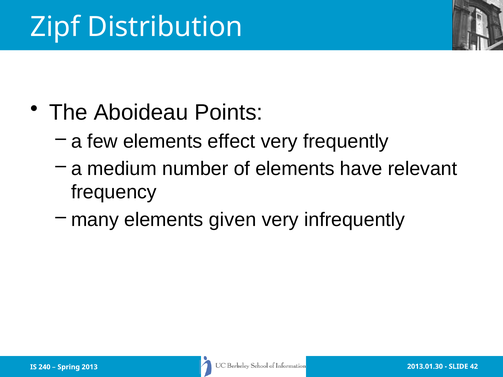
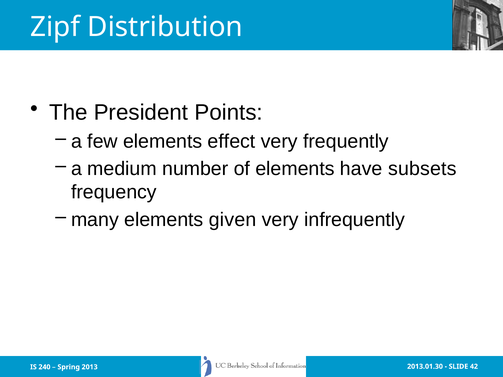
Aboideau: Aboideau -> President (141, 113)
relevant: relevant -> subsets (422, 169)
